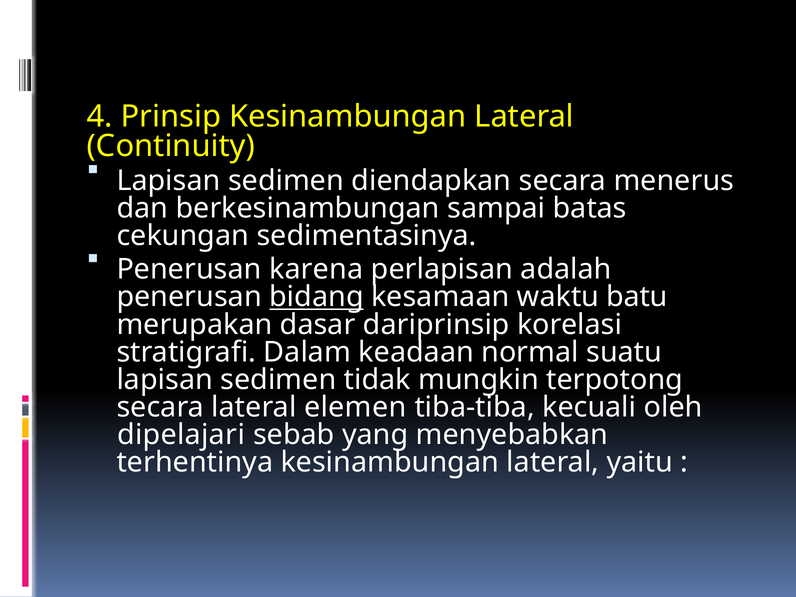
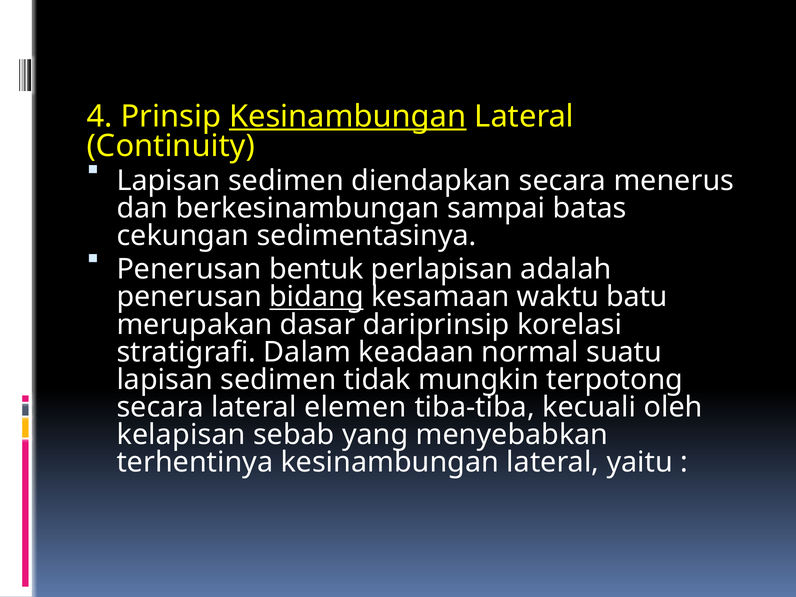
Kesinambungan underline: none -> present (348, 116)
karena: karena -> bentuk (316, 269)
dipelajari: dipelajari -> kelapisan (181, 435)
